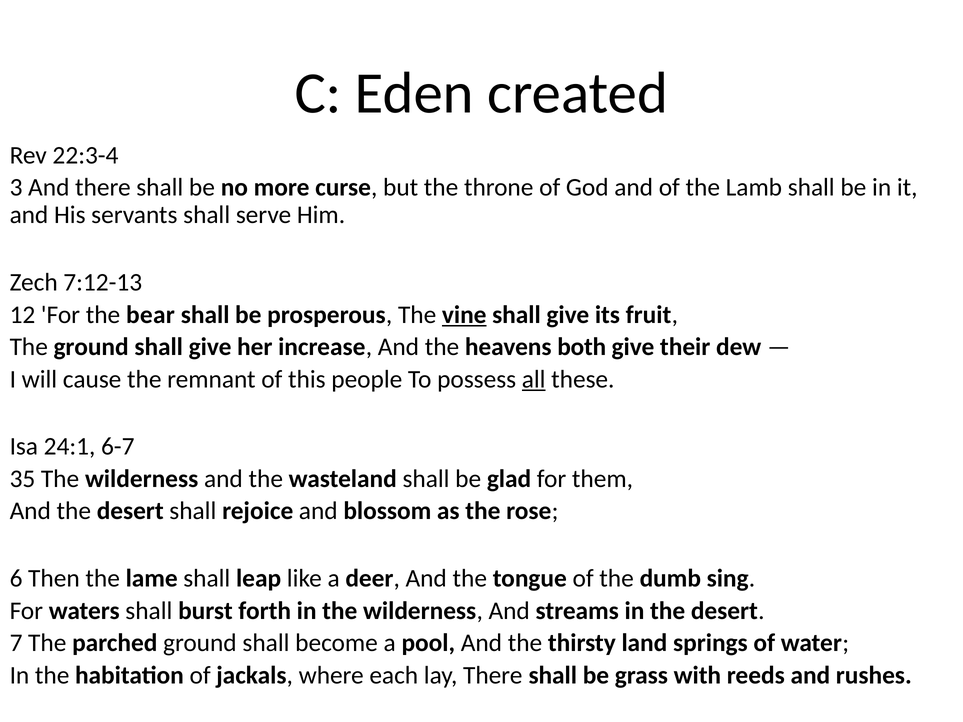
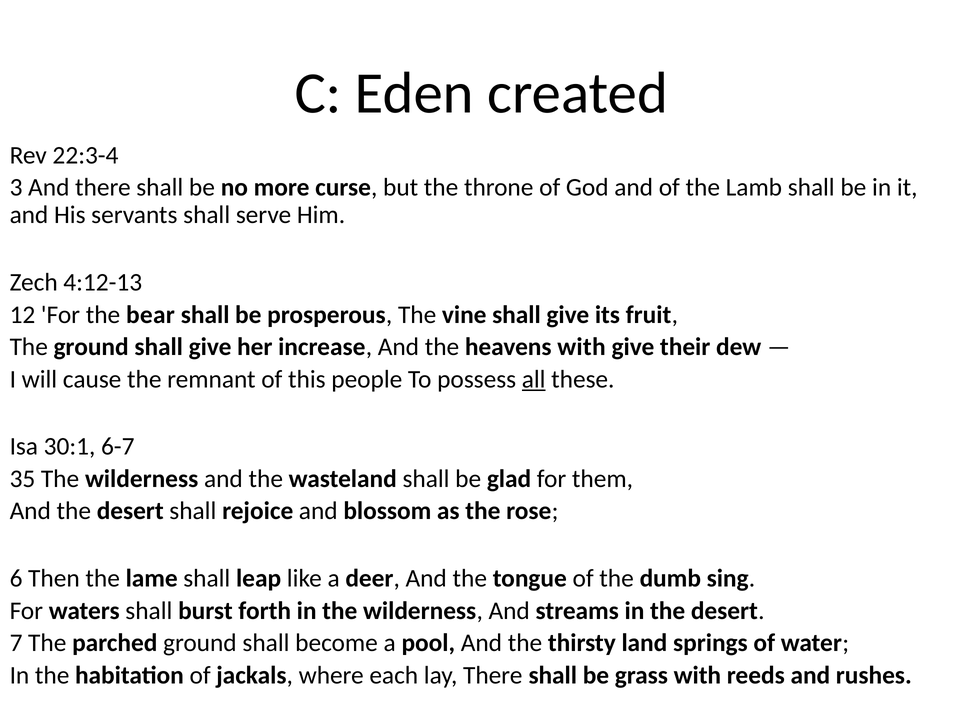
7:12-13: 7:12-13 -> 4:12-13 (103, 283)
vine underline: present -> none (464, 315)
heavens both: both -> with (581, 347)
24:1: 24:1 -> 30:1 (70, 447)
